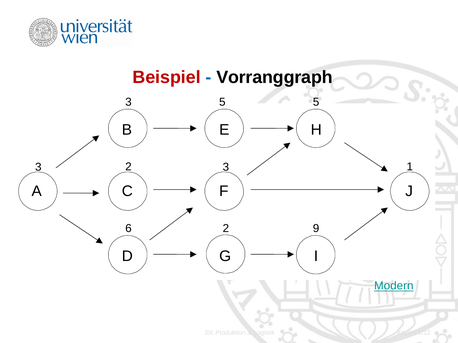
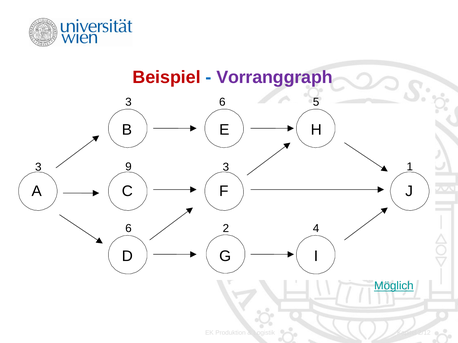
Vorranggraph colour: black -> purple (275, 77)
5: 5 -> 6 (222, 102)
3 2: 2 -> 9 (128, 167)
9: 9 -> 4 (316, 229)
Modern: Modern -> Möglich (394, 286)
